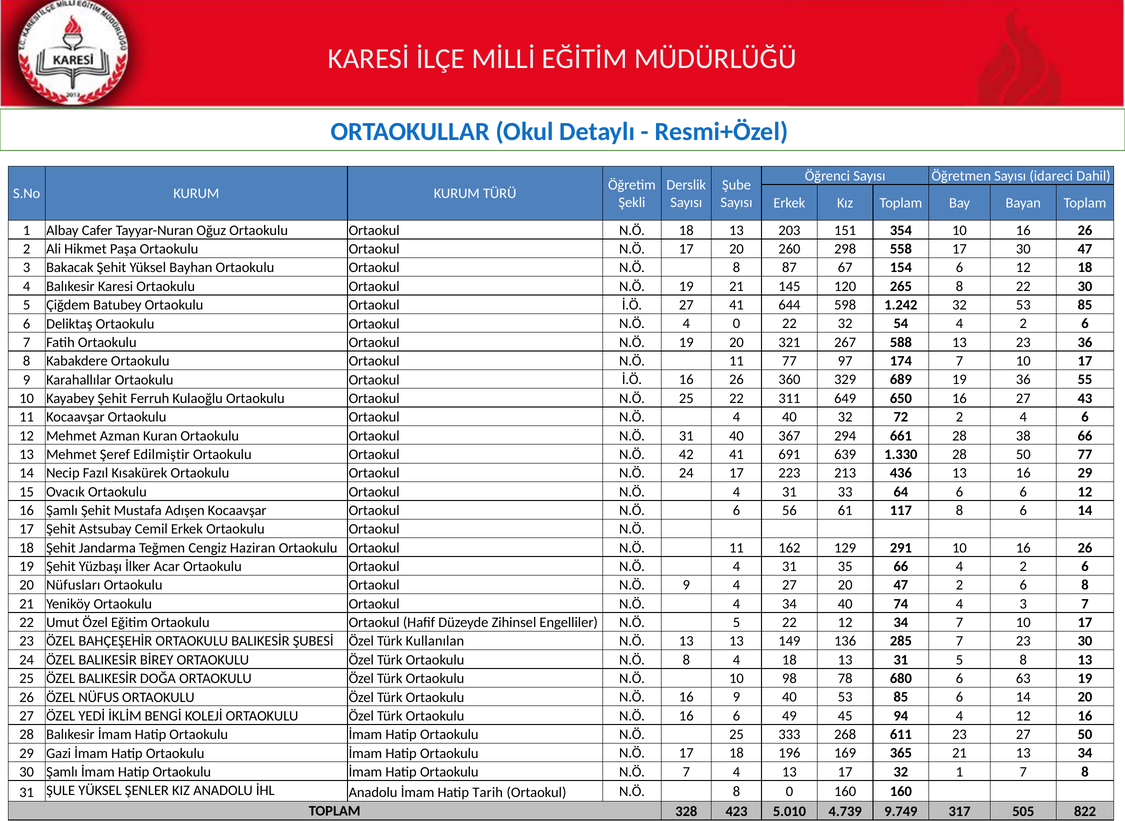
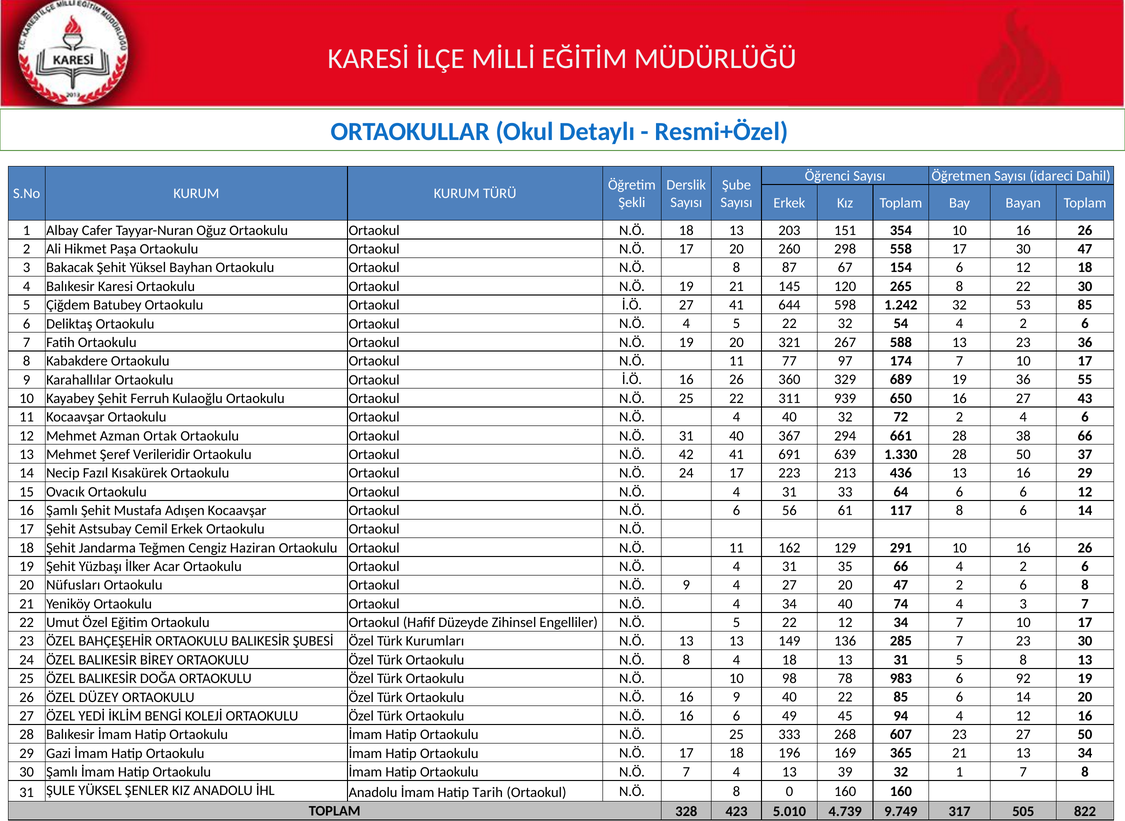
4 0: 0 -> 5 (736, 324)
649: 649 -> 939 (845, 399)
Kuran: Kuran -> Ortak (160, 436)
Edilmiştir: Edilmiştir -> Verileridir (162, 455)
50 77: 77 -> 37 (1085, 455)
Kullanılan: Kullanılan -> Kurumları (435, 641)
680: 680 -> 983 (901, 679)
63: 63 -> 92 (1023, 679)
NÜFUS: NÜFUS -> DÜZEY (99, 697)
40 53: 53 -> 22 (845, 697)
611: 611 -> 607 (901, 735)
13 17: 17 -> 39 (845, 772)
